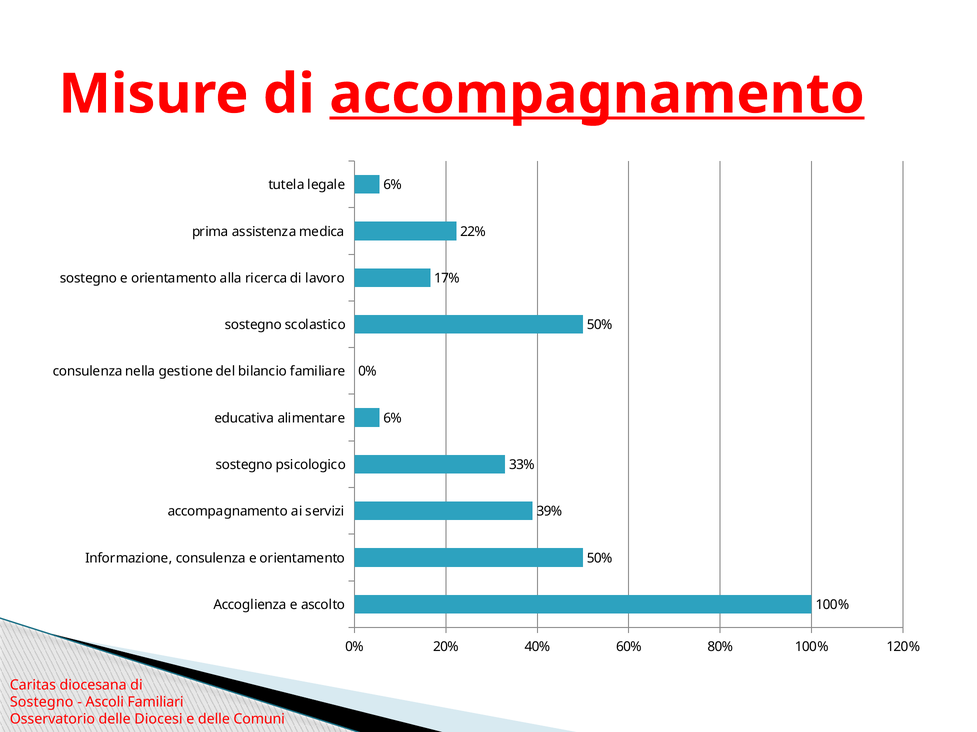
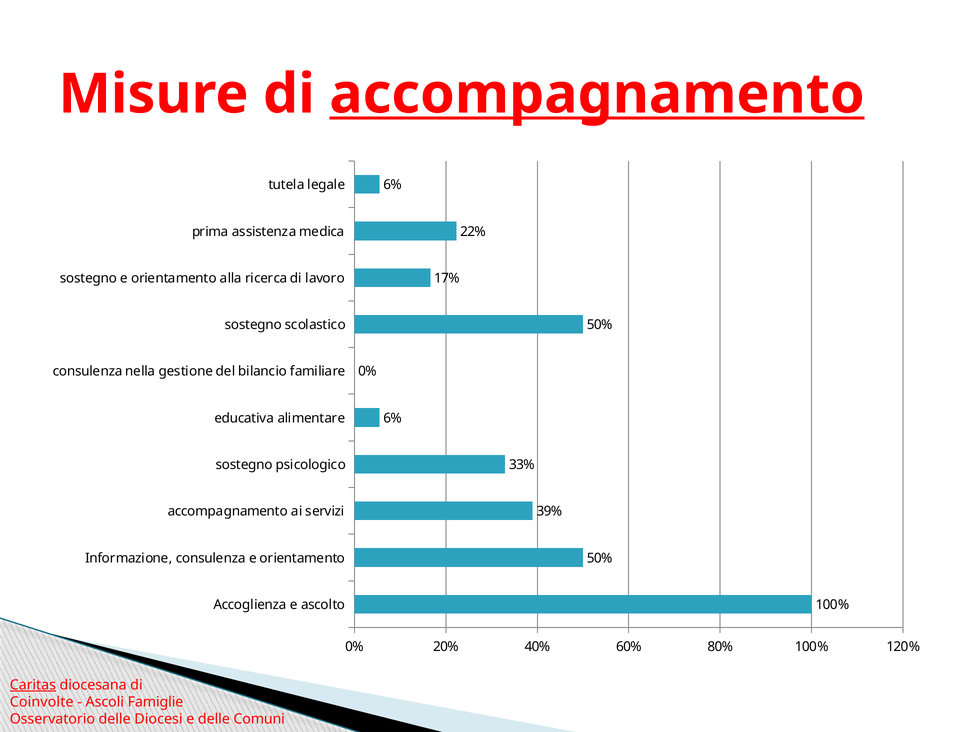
Caritas underline: none -> present (33, 686)
Sostegno: Sostegno -> Coinvolte (42, 703)
Familiari: Familiari -> Famiglie (156, 703)
